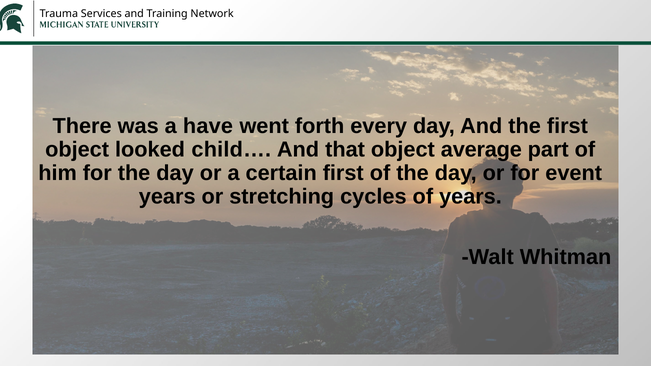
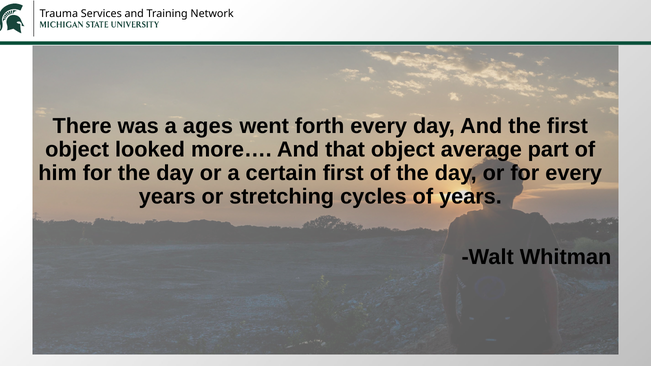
have: have -> ages (208, 126)
child…: child… -> more… (231, 150)
for event: event -> every (574, 173)
